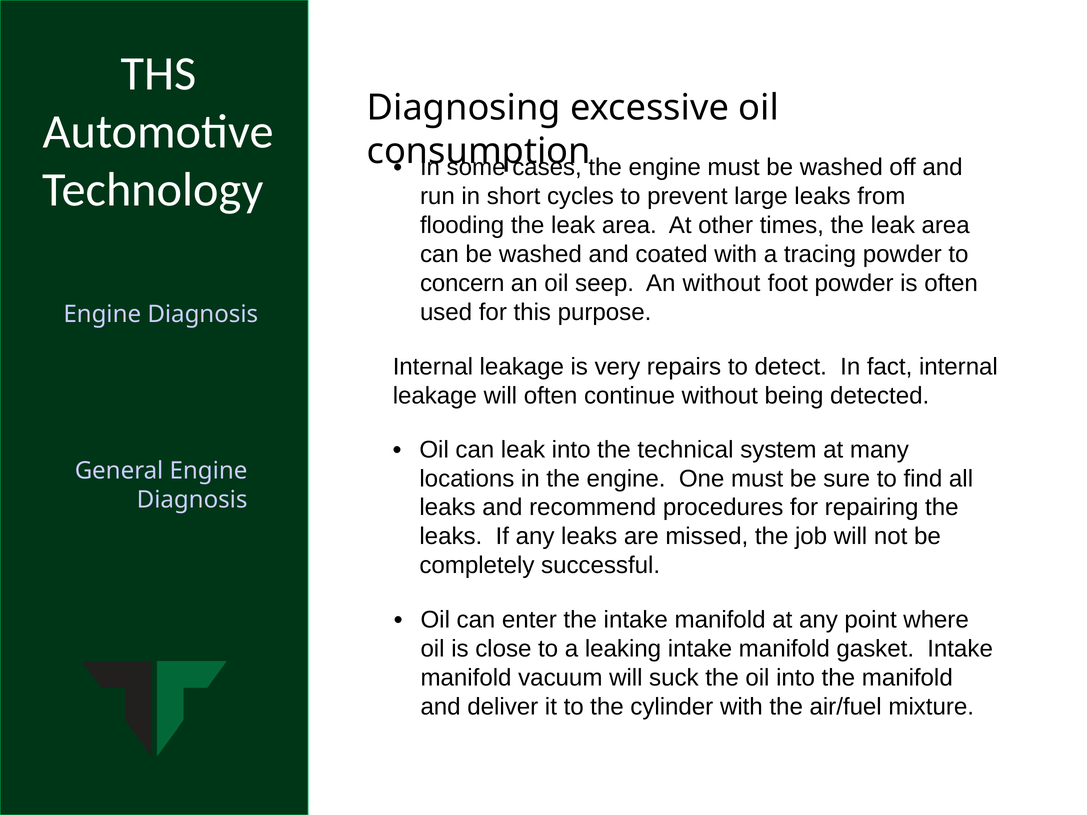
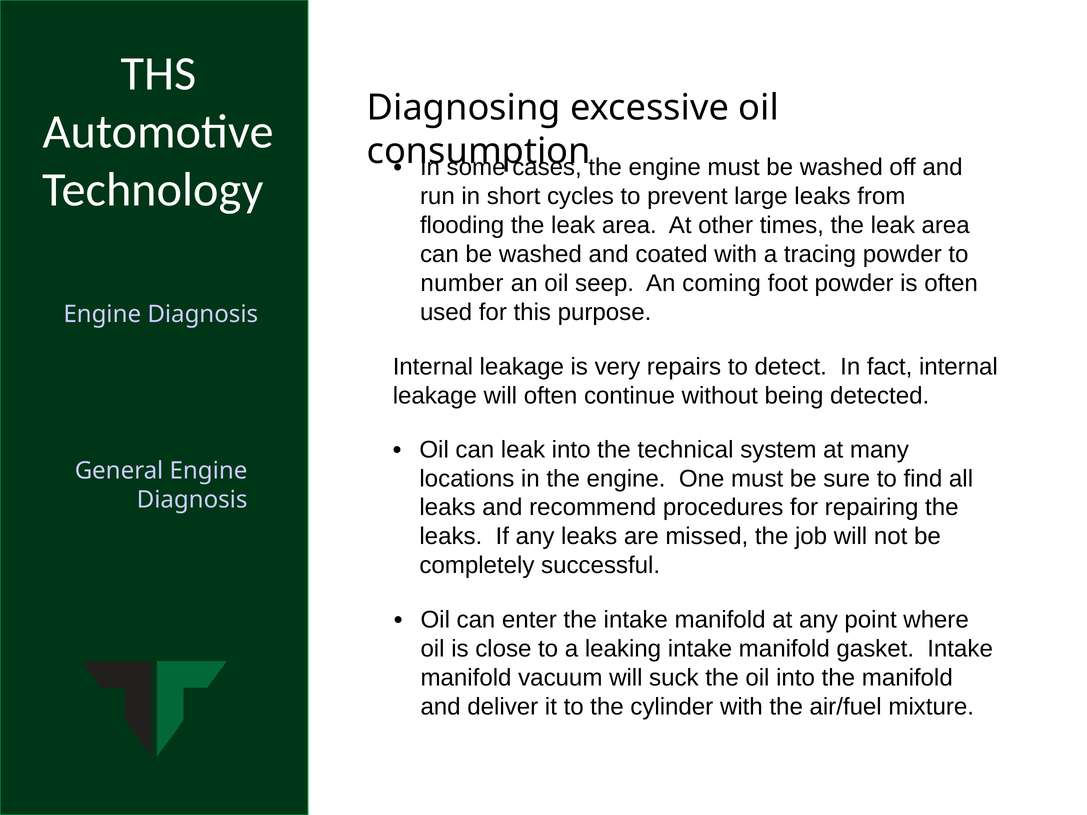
concern: concern -> number (462, 283)
An without: without -> coming (721, 283)
